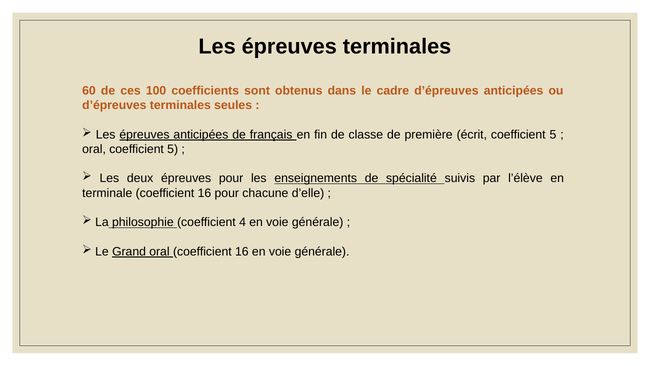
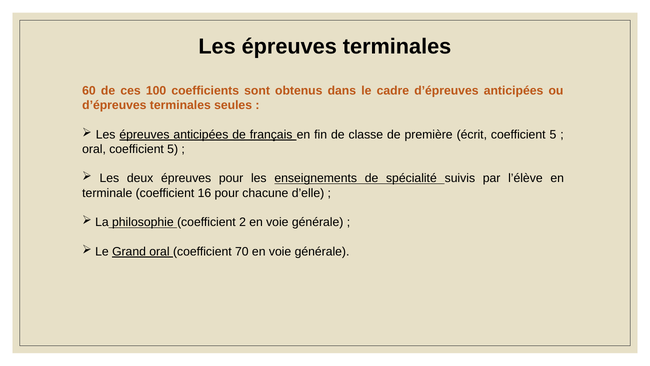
4: 4 -> 2 (243, 222)
oral coefficient 16: 16 -> 70 (242, 251)
